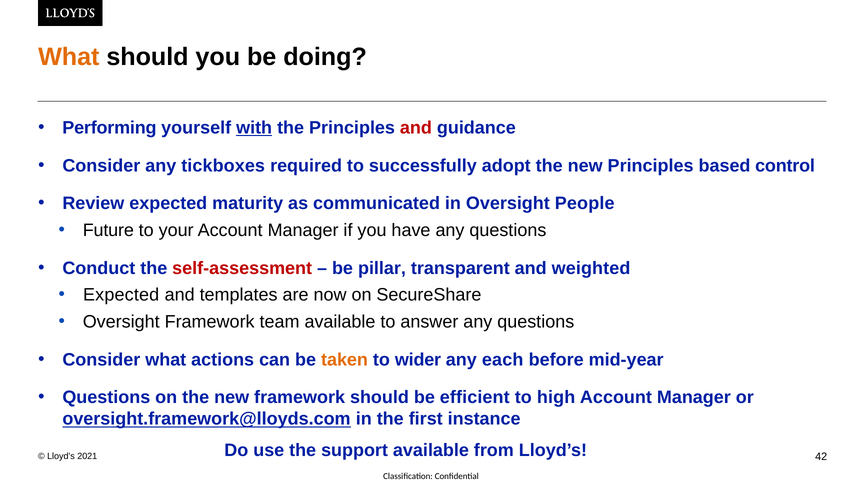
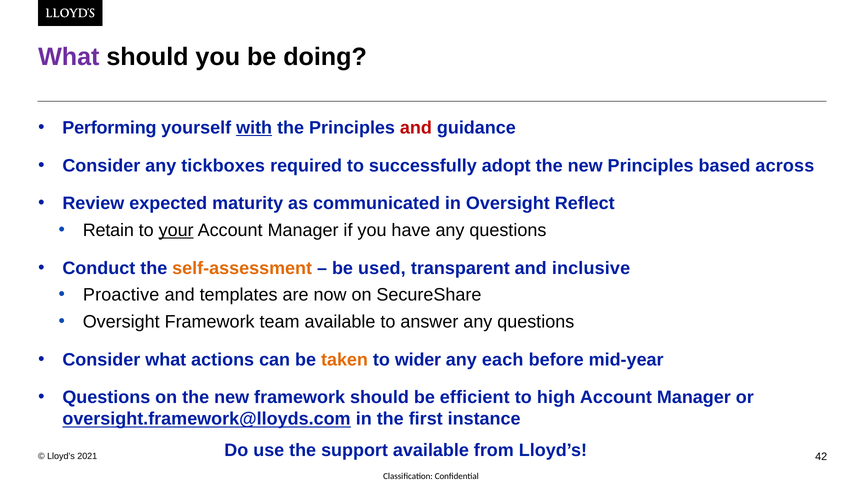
What colour: orange -> purple (69, 57)
control: control -> across (785, 166)
People: People -> Reflect (585, 203)
Future: Future -> Retain (108, 230)
your underline: none -> present (176, 230)
self-assessment colour: red -> orange (242, 268)
pillar: pillar -> used (382, 268)
weighted: weighted -> inclusive (591, 268)
Expected: Expected -> Proactive (121, 295)
